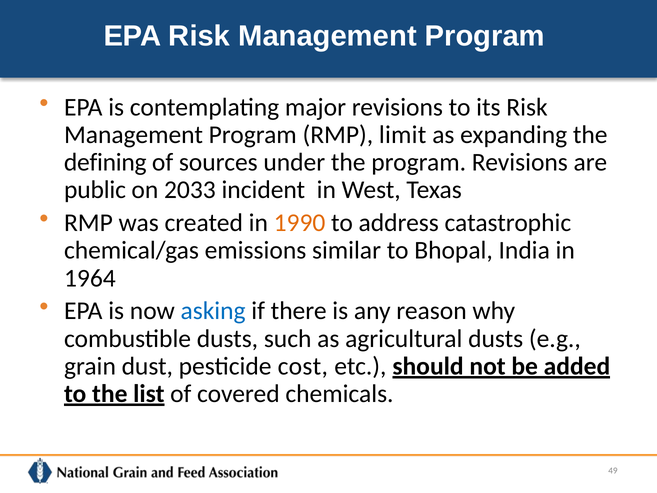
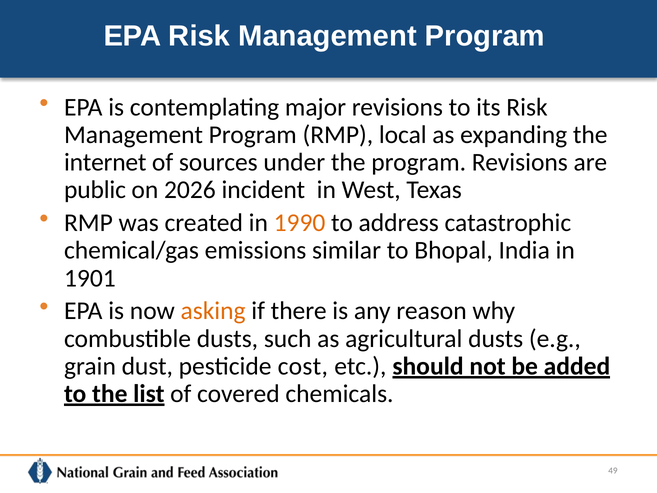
limit: limit -> local (403, 135)
defining: defining -> internet (105, 162)
2033: 2033 -> 2026 (190, 190)
1964: 1964 -> 1901 (90, 278)
asking colour: blue -> orange (213, 311)
